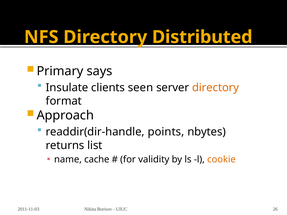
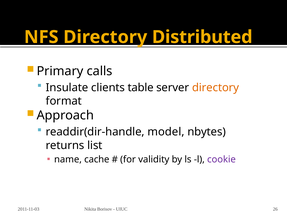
says: says -> calls (100, 71)
seen: seen -> table (141, 88)
points: points -> model (166, 132)
cookie colour: orange -> purple (221, 160)
